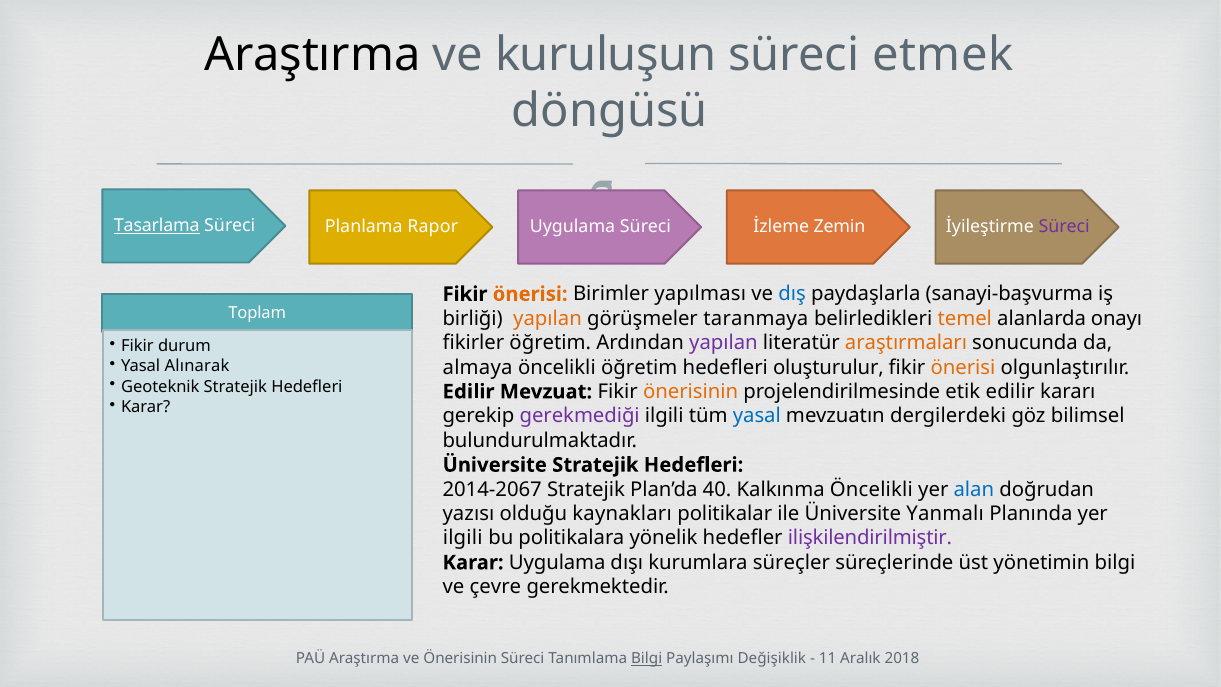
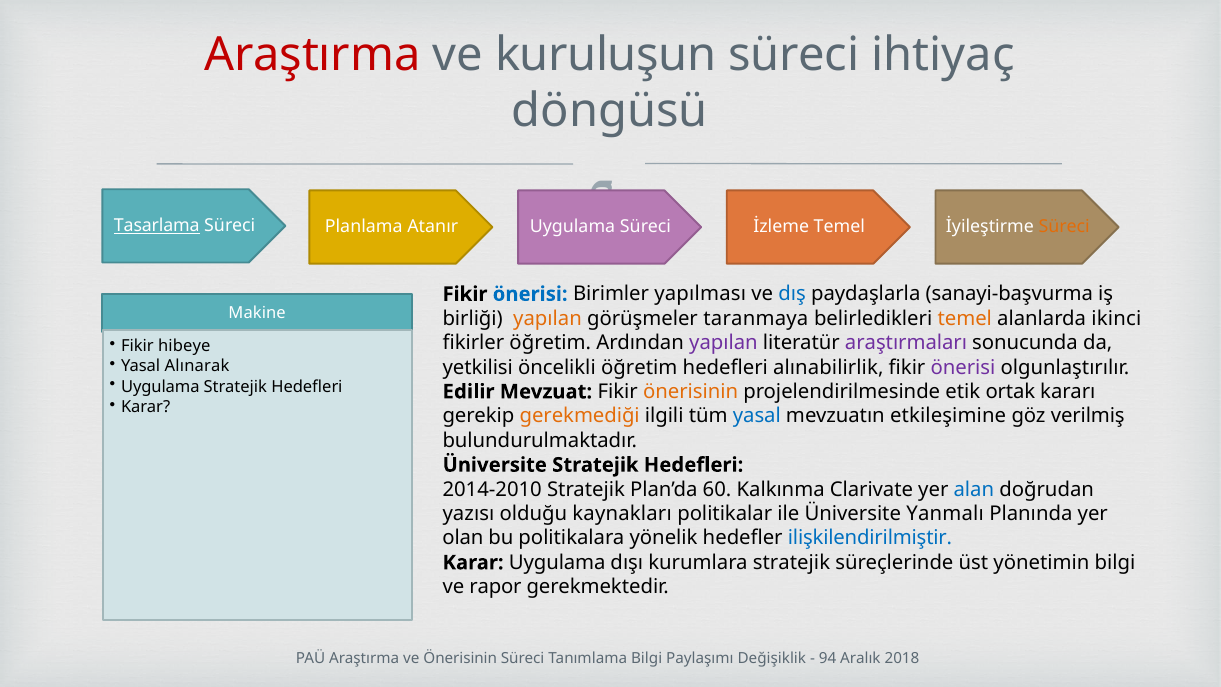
Araştırma colour: black -> red (312, 55)
etmek: etmek -> ihtiyaç (943, 55)
Rapor: Rapor -> Atanır (433, 227)
İzleme Zemin: Zemin -> Temel (839, 227)
Süreci colour: purple -> orange (1064, 227)
önerisi colour: orange -> blue (530, 294)
Toplam: Toplam -> Makine (257, 313)
onayı: onayı -> ikinci (1116, 318)
araştırmaları colour: orange -> purple (906, 343)
durum: durum -> hibeye (184, 346)
almaya: almaya -> yetkilisi (478, 367)
oluşturulur: oluşturulur -> alınabilirlik (828, 367)
önerisi colour: orange -> purple (963, 367)
Geoteknik: Geoteknik -> Uygulama (160, 387)
etik edilir: edilir -> ortak (1010, 392)
gerekmediği colour: purple -> orange (580, 416)
dergilerdeki: dergilerdeki -> etkileşimine (948, 416)
bilimsel: bilimsel -> verilmiş (1088, 416)
2014-2067: 2014-2067 -> 2014-2010 (492, 489)
40: 40 -> 60 (717, 489)
Kalkınma Öncelikli: Öncelikli -> Clarivate (871, 489)
ilgili: ilgili -> olan (463, 538)
ilişkilendirilmiştir colour: purple -> blue (870, 538)
kurumlara süreçler: süreçler -> stratejik (791, 562)
çevre: çevre -> rapor (495, 587)
Bilgi underline: present -> none (647, 659)
11: 11 -> 94 (828, 659)
